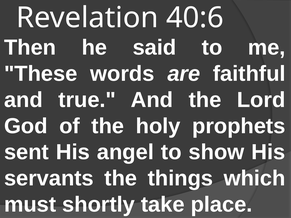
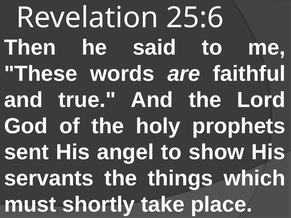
40:6: 40:6 -> 25:6 (195, 18)
